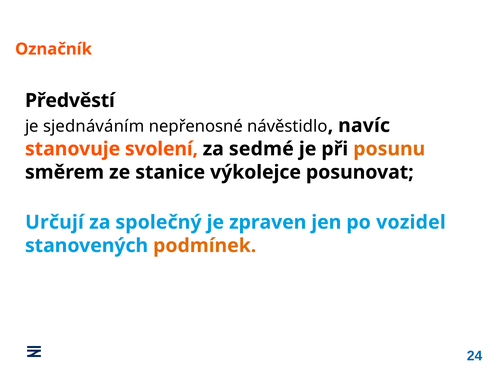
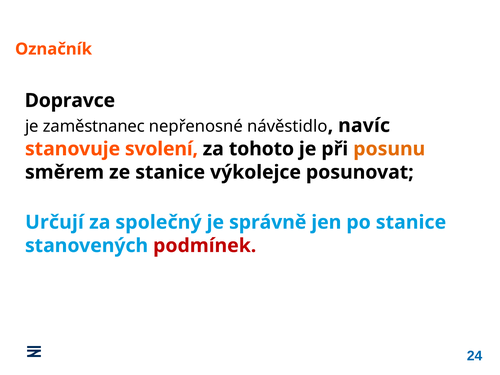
Předvěstí: Předvěstí -> Dopravce (70, 101)
sjednáváním: sjednáváním -> zaměstnanec (94, 126)
sedmé: sedmé -> tohoto (261, 149)
zpraven: zpraven -> správně (268, 222)
po vozidel: vozidel -> stanice (411, 222)
podmínek colour: orange -> red (205, 246)
